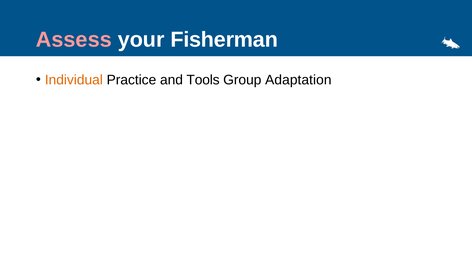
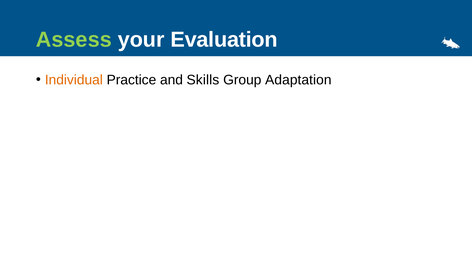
Assess colour: pink -> light green (74, 40)
Fisherman: Fisherman -> Evaluation (224, 40)
Tools: Tools -> Skills (203, 80)
